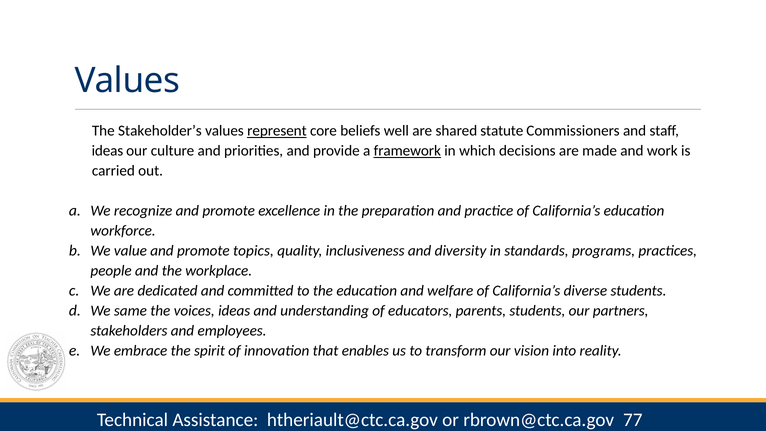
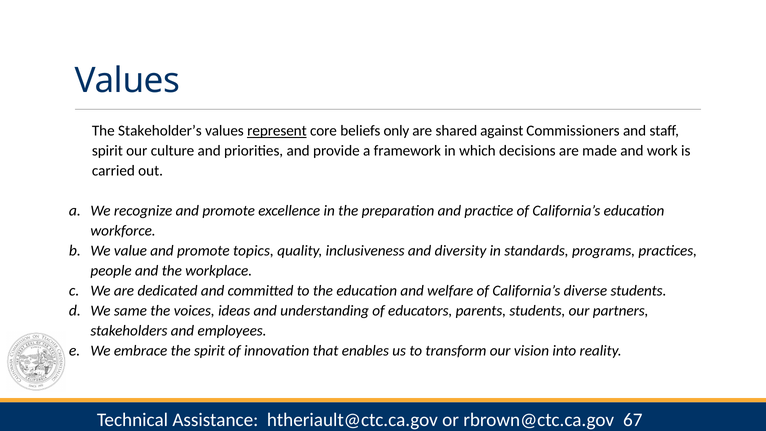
well: well -> only (396, 131)
statute: statute -> against (502, 131)
ideas: ideas -> spirit (107, 151)
framework underline: present -> none (407, 151)
77: 77 -> 67 (633, 420)
